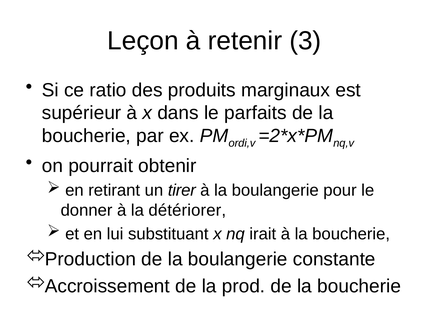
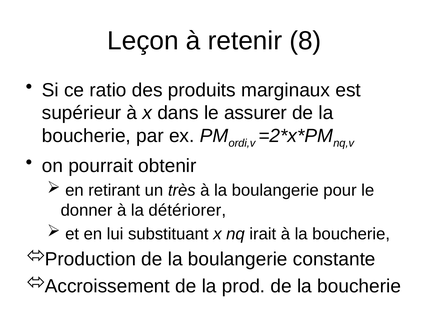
3: 3 -> 8 (305, 41)
parfaits: parfaits -> assurer (255, 113)
tirer: tirer -> très (182, 190)
